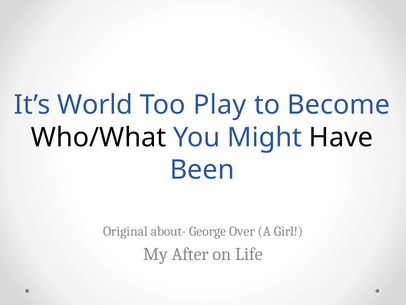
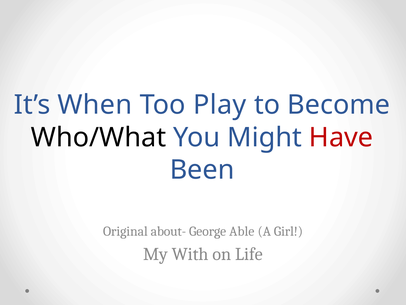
World: World -> When (95, 105)
Have colour: black -> red (341, 137)
Over: Over -> Able (242, 231)
After: After -> With (190, 254)
